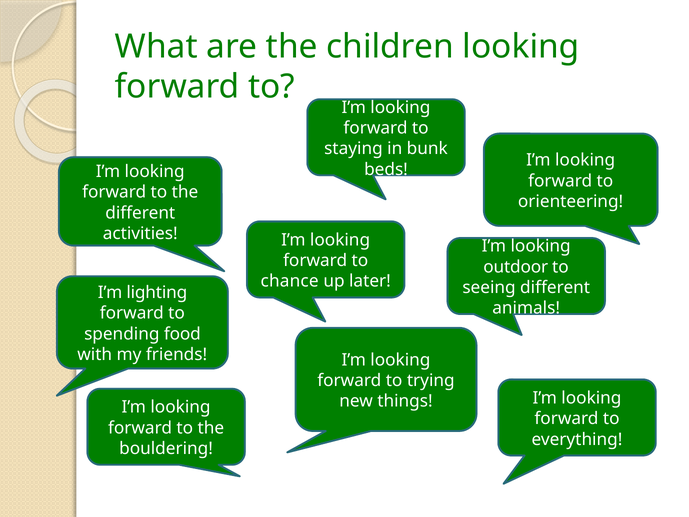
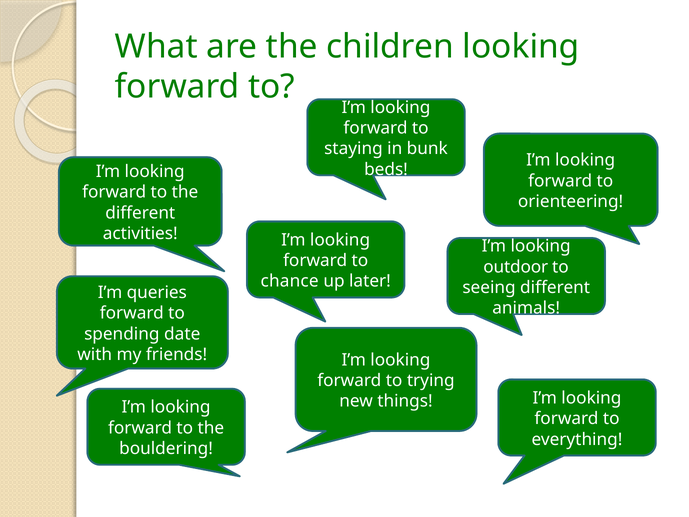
lighting: lighting -> queries (157, 292)
food: food -> date (182, 334)
